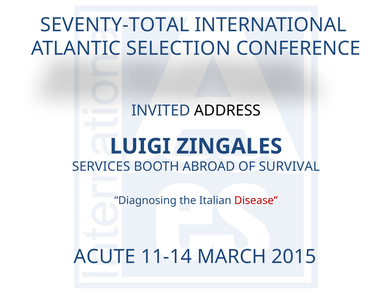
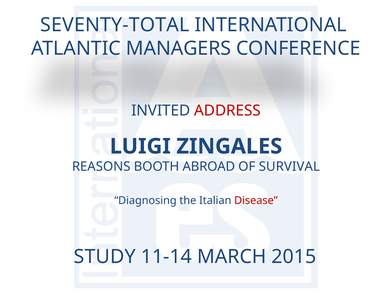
SELECTION: SELECTION -> MANAGERS (179, 48)
ADDRESS colour: black -> red (228, 111)
SERVICES: SERVICES -> REASONS (101, 167)
ACUTE: ACUTE -> STUDY (105, 257)
